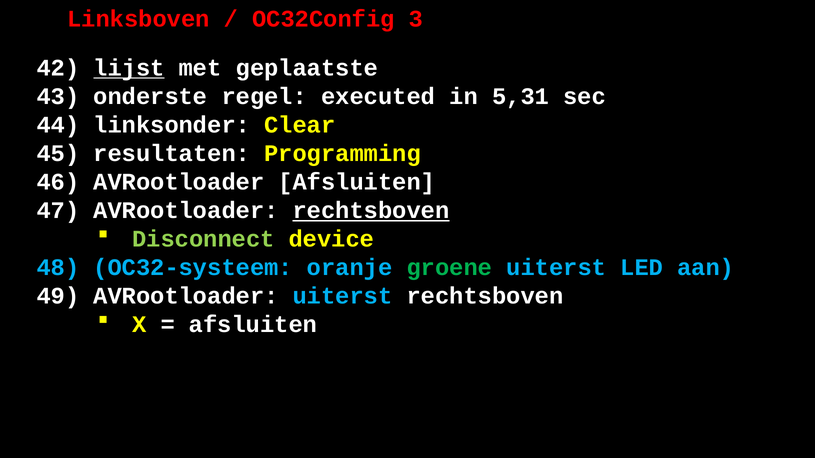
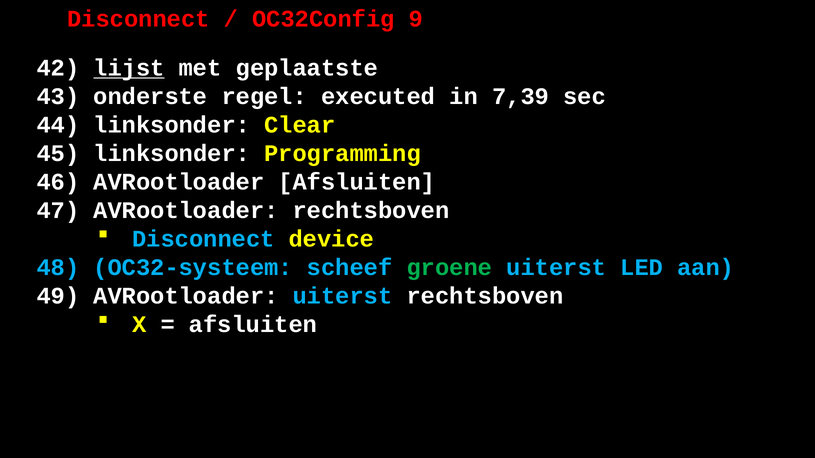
Linksboven: Linksboven -> Disconnect (138, 19)
3: 3 -> 9 (416, 19)
5,31: 5,31 -> 7,39 (521, 96)
resultaten: resultaten -> linksonder (172, 153)
rechtsboven underline: present -> none (371, 211)
Disconnect colour: light green -> light blue (203, 239)
oranje: oranje -> scheef (350, 268)
